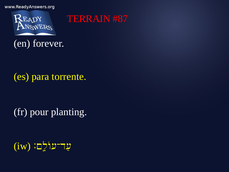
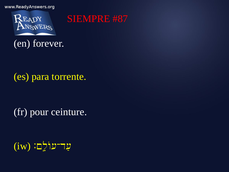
TERRAIN: TERRAIN -> SIEMPRE (89, 19)
planting: planting -> ceinture (69, 112)
